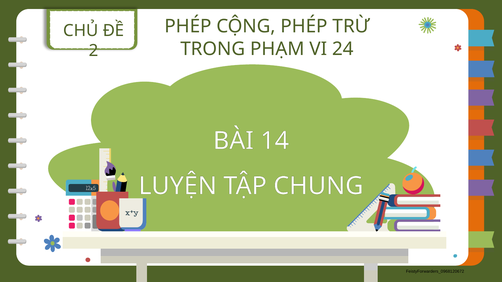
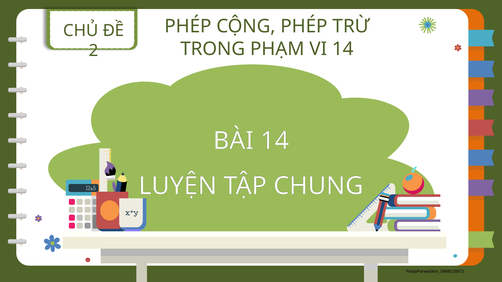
VI 24: 24 -> 14 (343, 49)
